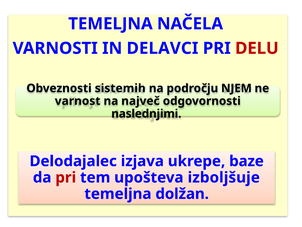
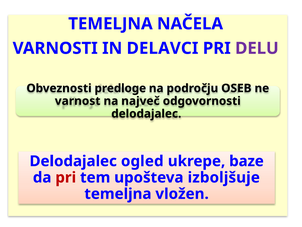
DELU colour: red -> purple (257, 48)
sistemih: sistemih -> predloge (120, 88)
NJEM: NJEM -> OSEB (236, 88)
naslednjimi: naslednjimi -> delodajalec (146, 113)
izjava: izjava -> ogled (142, 161)
dolžan: dolžan -> vložen (182, 193)
